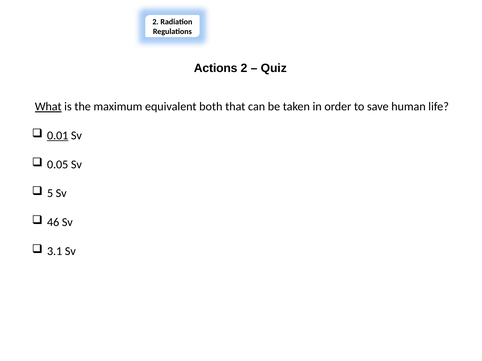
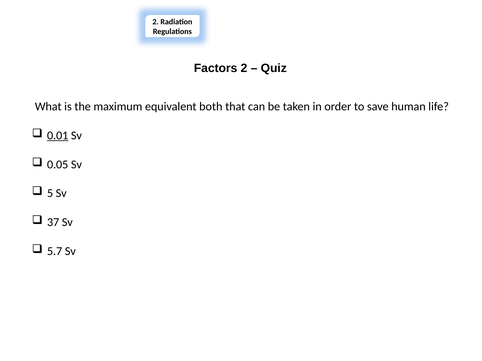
Actions: Actions -> Factors (216, 68)
What underline: present -> none (48, 107)
46: 46 -> 37 (53, 223)
3.1: 3.1 -> 5.7 (55, 251)
